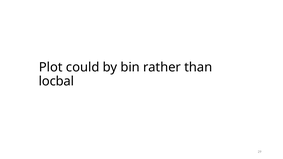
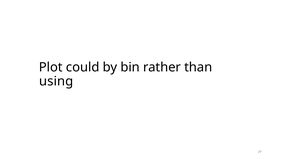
locbal: locbal -> using (56, 81)
